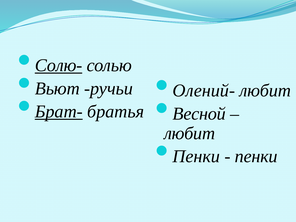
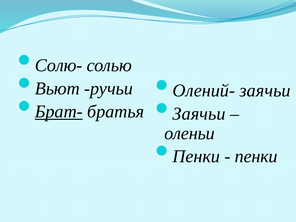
Солю- underline: present -> none (59, 65)
Олений- любит: любит -> заячьи (265, 91)
Весной: Весной -> Заячьи (199, 114)
любит: любит -> оленьи (190, 133)
